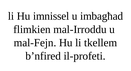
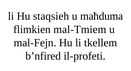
imnissel: imnissel -> staqsieh (51, 16)
imbagħad: imbagħad -> maħduma (102, 16)
mal-Irroddu: mal-Irroddu -> mal-Tmiem (80, 29)
